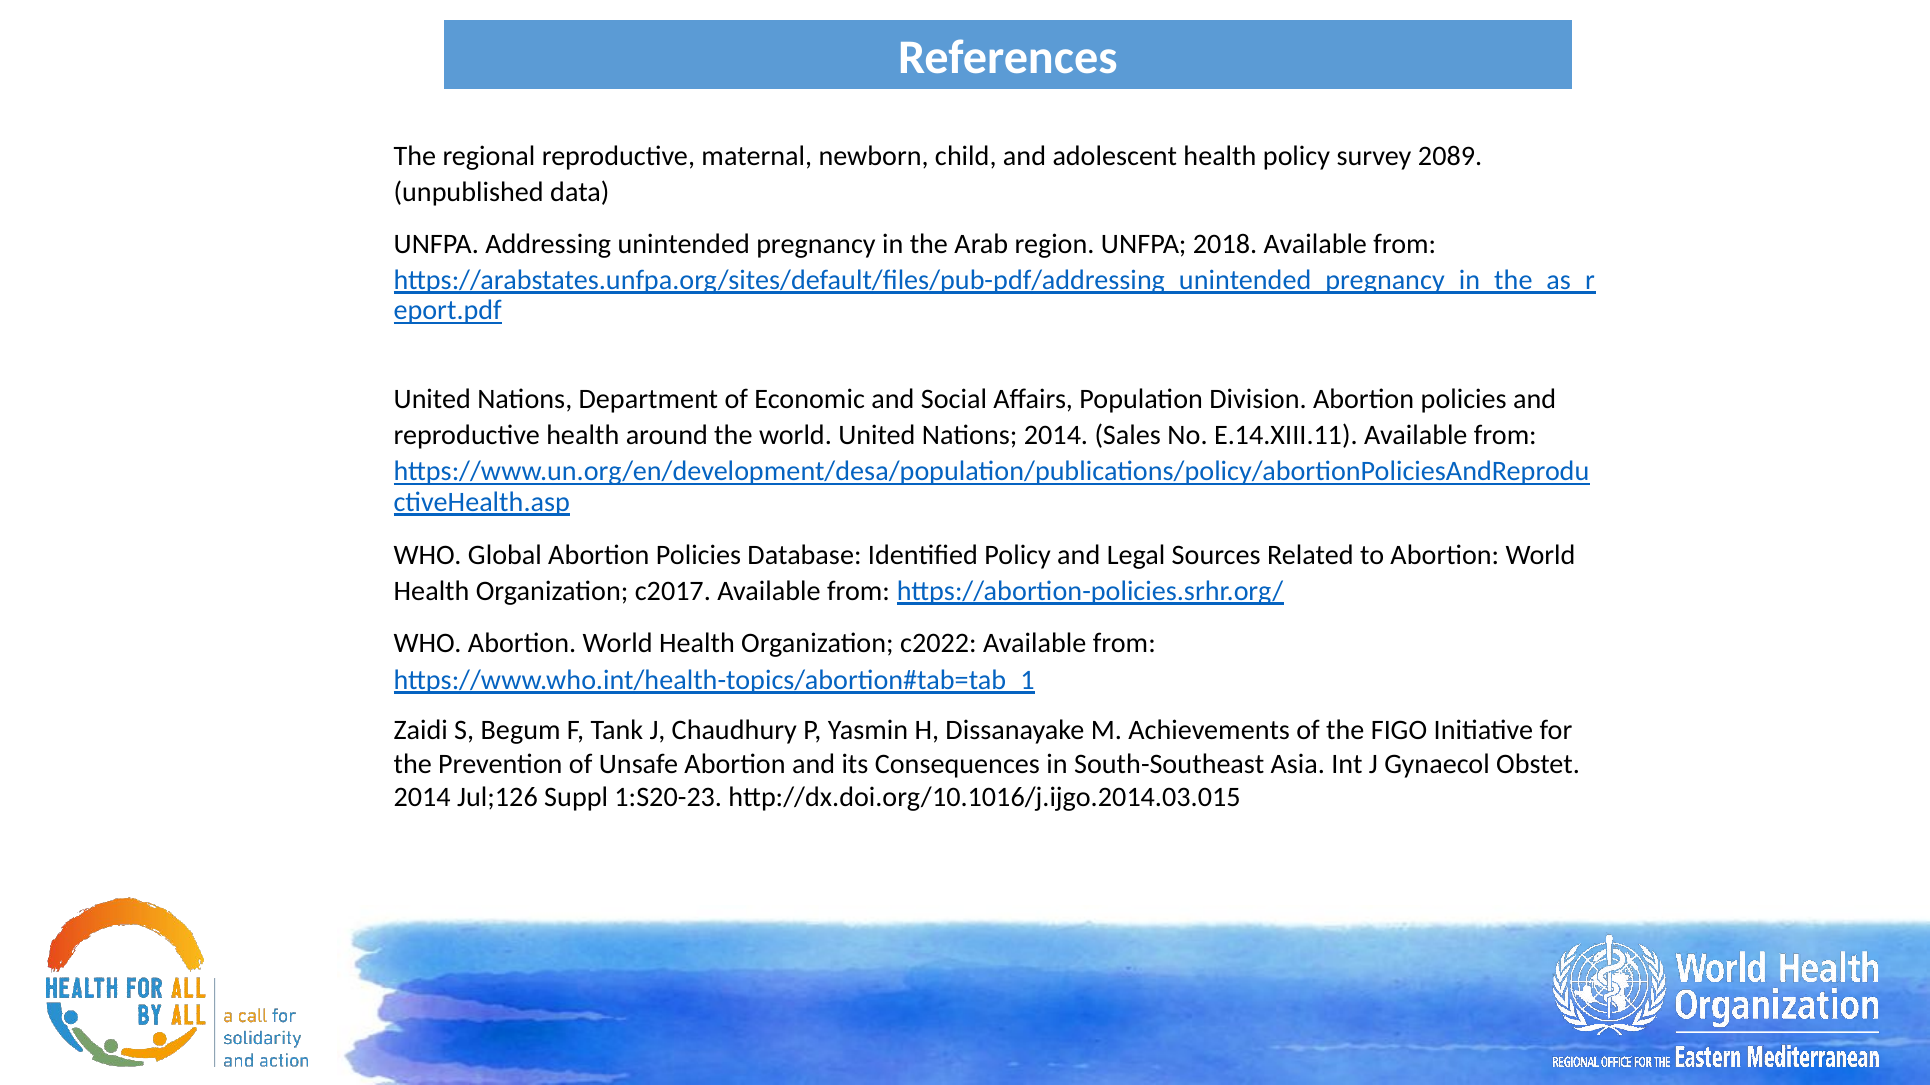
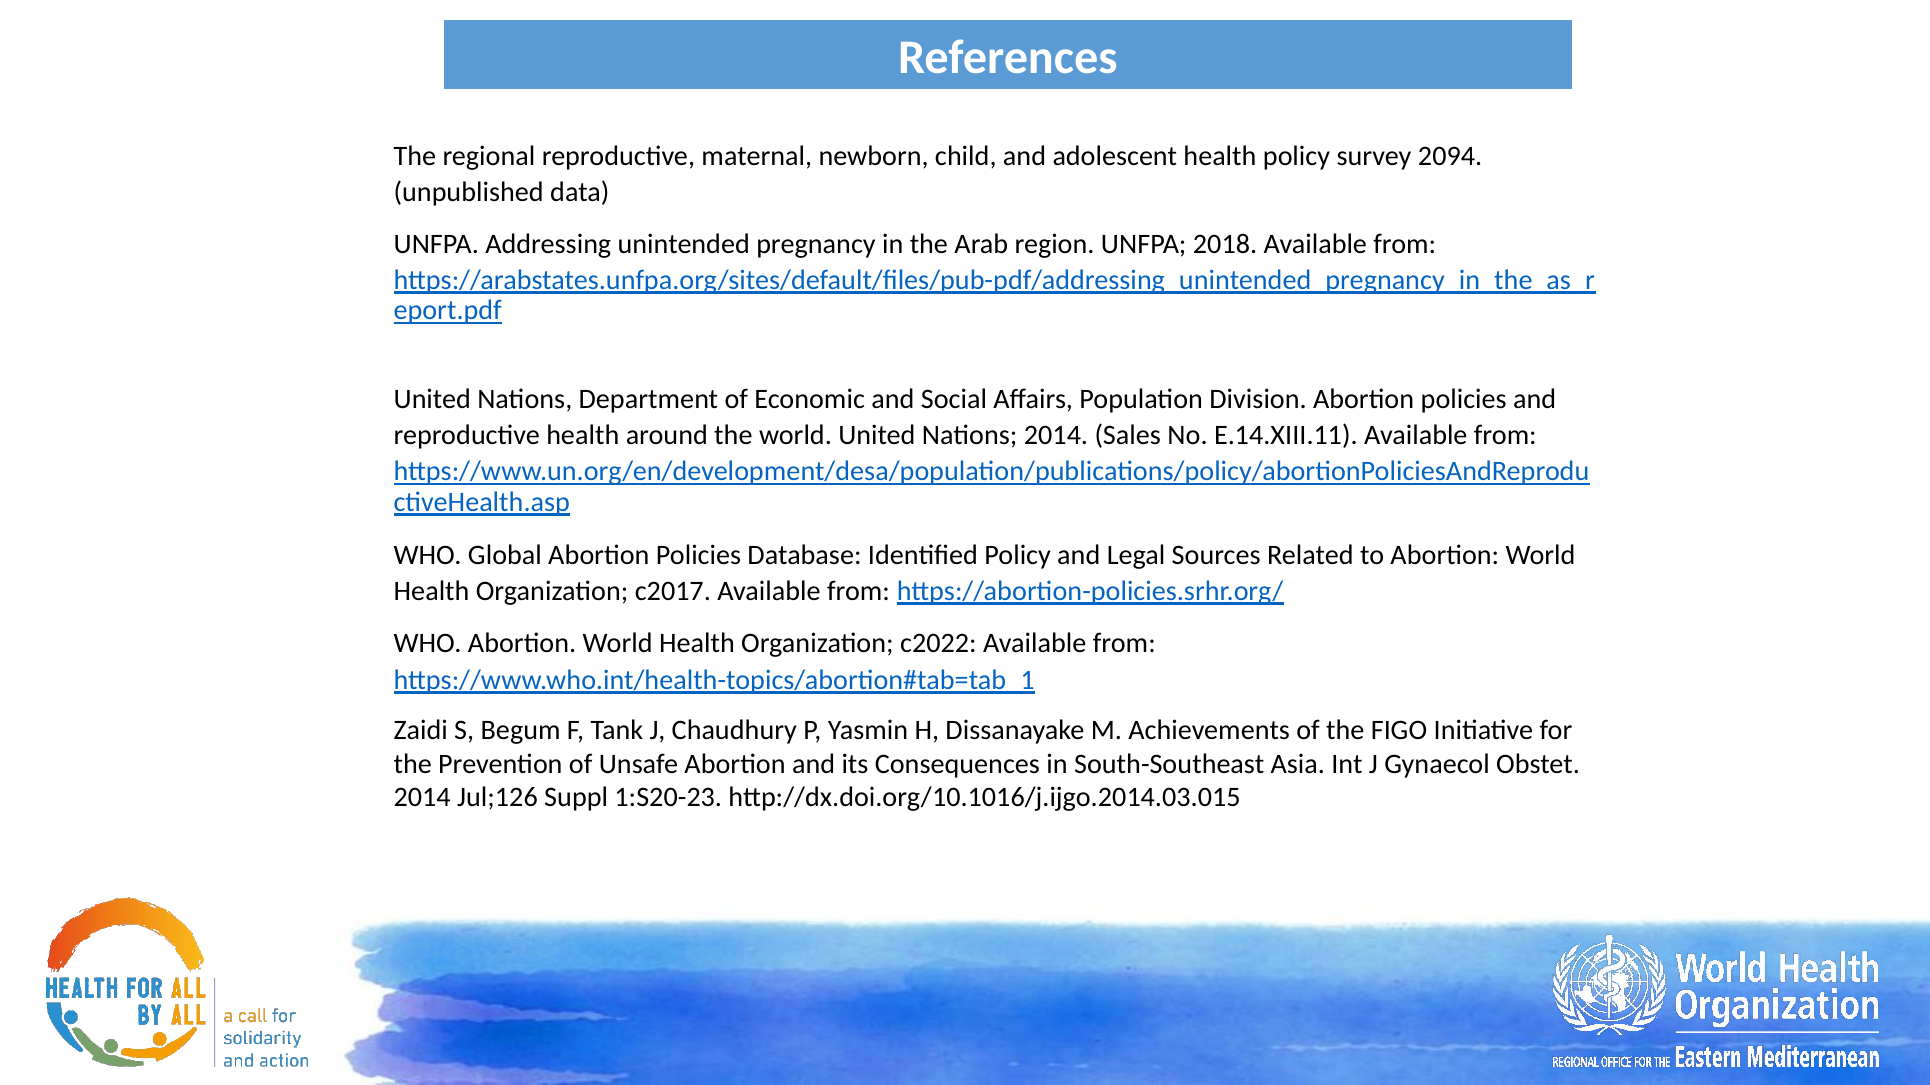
2089: 2089 -> 2094 (1450, 156)
